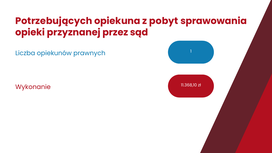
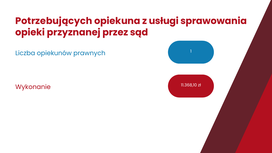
pobyt: pobyt -> usługi (164, 21)
